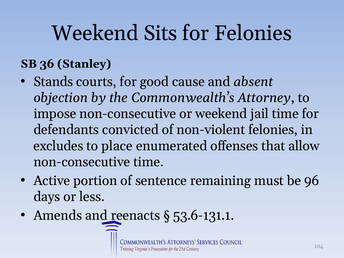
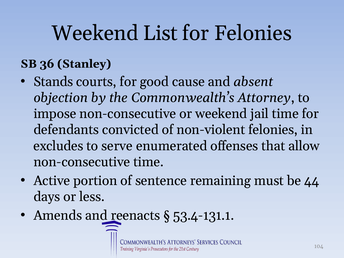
Sits: Sits -> List (160, 33)
place: place -> serve (117, 146)
96: 96 -> 44 (312, 181)
53.6-131.1: 53.6-131.1 -> 53.4-131.1 (204, 215)
